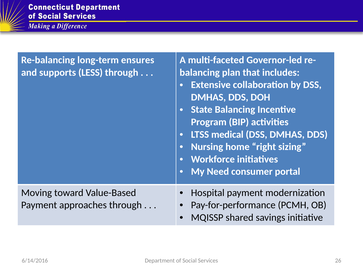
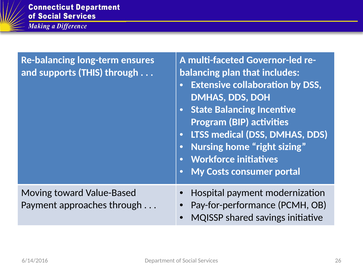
LESS: LESS -> THIS (91, 72)
Need: Need -> Costs (218, 171)
